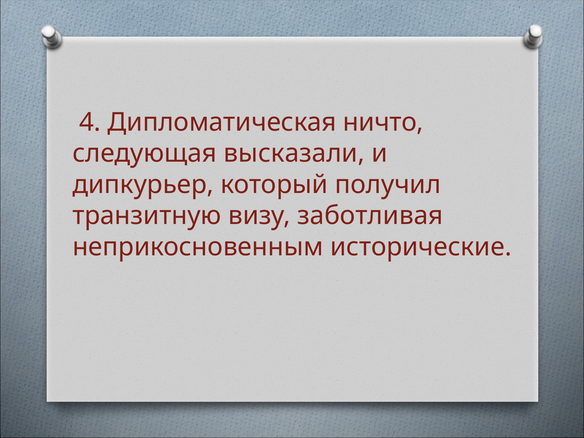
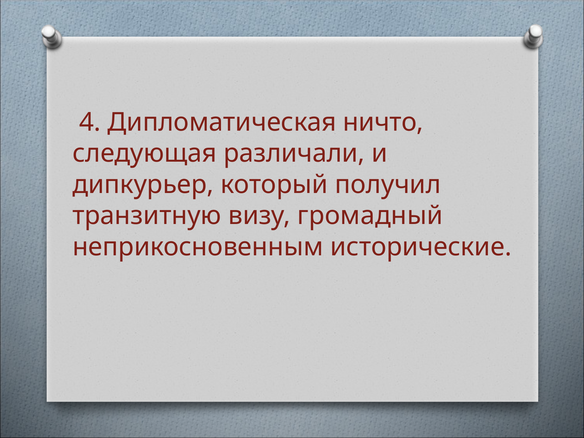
высказали: высказали -> различали (294, 153)
заботливая: заботливая -> громадный (370, 216)
